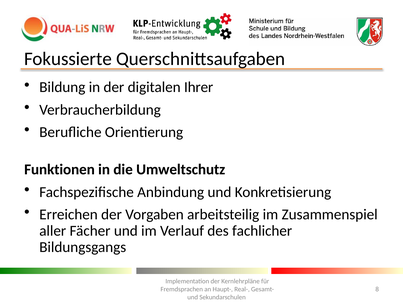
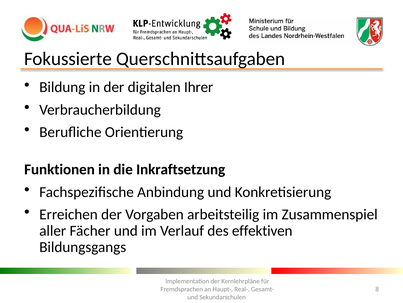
Umweltschutz: Umweltschutz -> Inkraftsetzung (181, 169)
fachlicher: fachlicher -> effektiven (262, 230)
